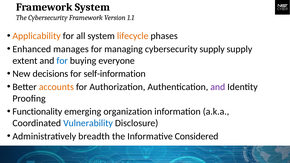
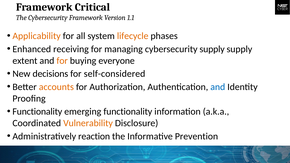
Framework System: System -> Critical (92, 7)
manages: manages -> receiving (71, 49)
for colour: blue -> orange (62, 61)
self-information: self-information -> self-considered (115, 74)
and colour: purple -> blue (218, 87)
emerging organization: organization -> functionality (128, 112)
Vulnerability colour: blue -> orange (88, 123)
breadth: breadth -> reaction (94, 136)
Considered: Considered -> Prevention (196, 136)
